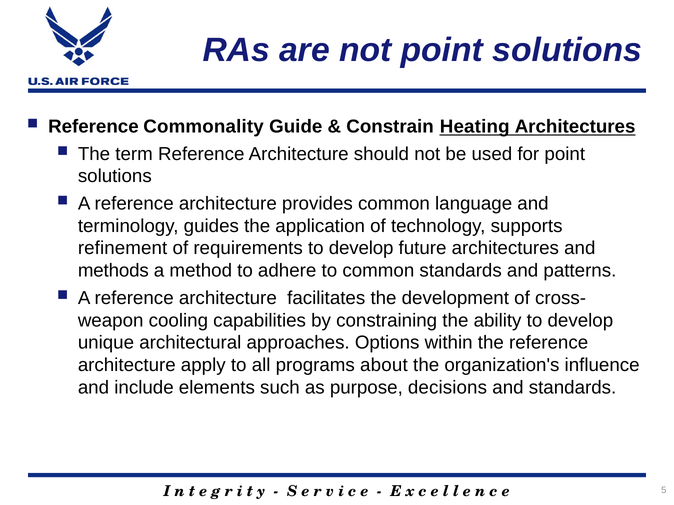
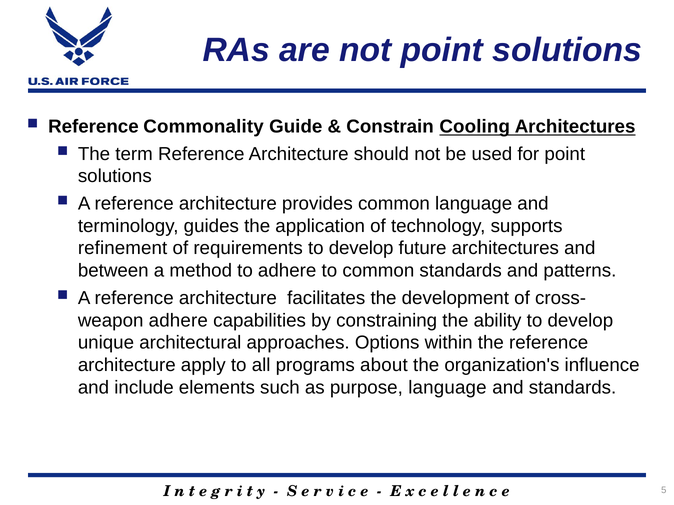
Heating: Heating -> Cooling (475, 127)
methods: methods -> between (113, 271)
cooling: cooling -> adhere (178, 321)
purpose decisions: decisions -> language (447, 388)
